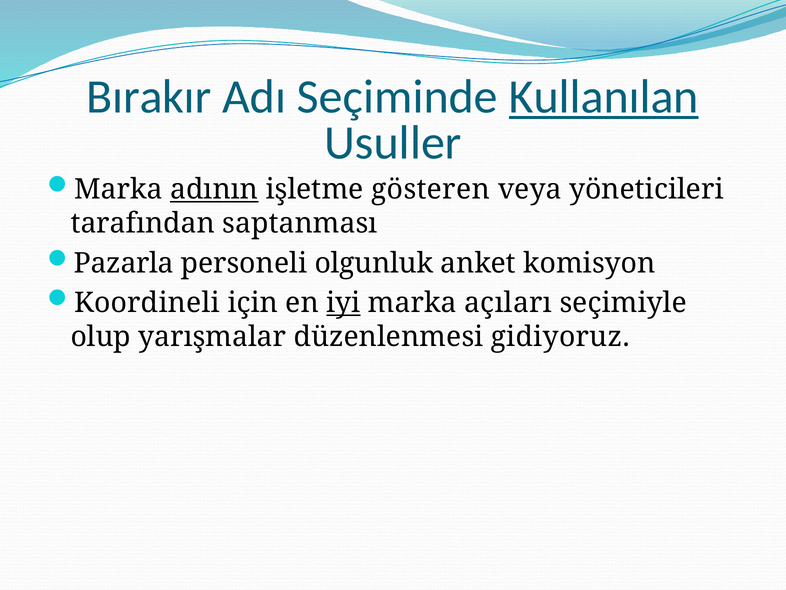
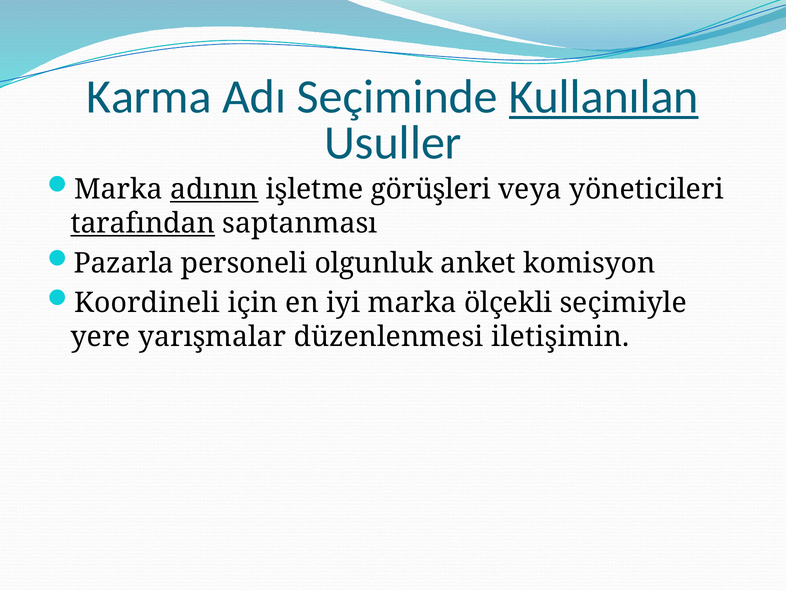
Bırakır: Bırakır -> Karma (149, 97)
gösteren: gösteren -> görüşleri (431, 189)
tarafından underline: none -> present (143, 223)
iyi underline: present -> none (343, 303)
açıları: açıları -> ölçekli (508, 303)
olup: olup -> yere (101, 337)
gidiyoruz: gidiyoruz -> iletişimin (560, 337)
